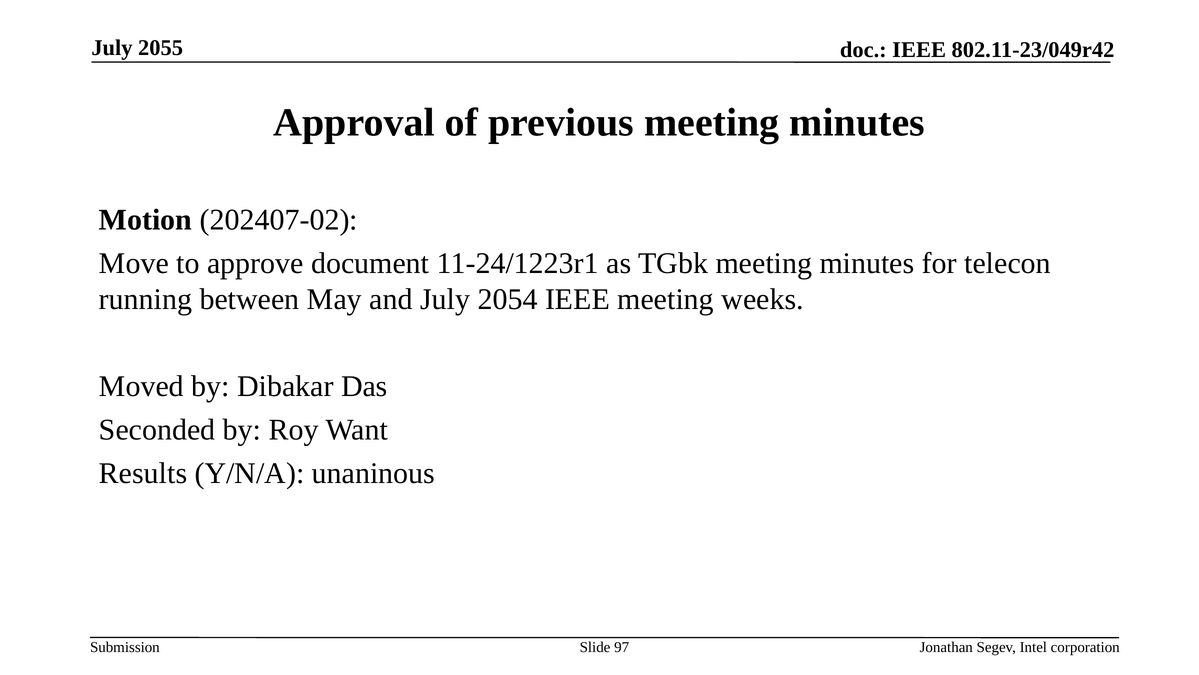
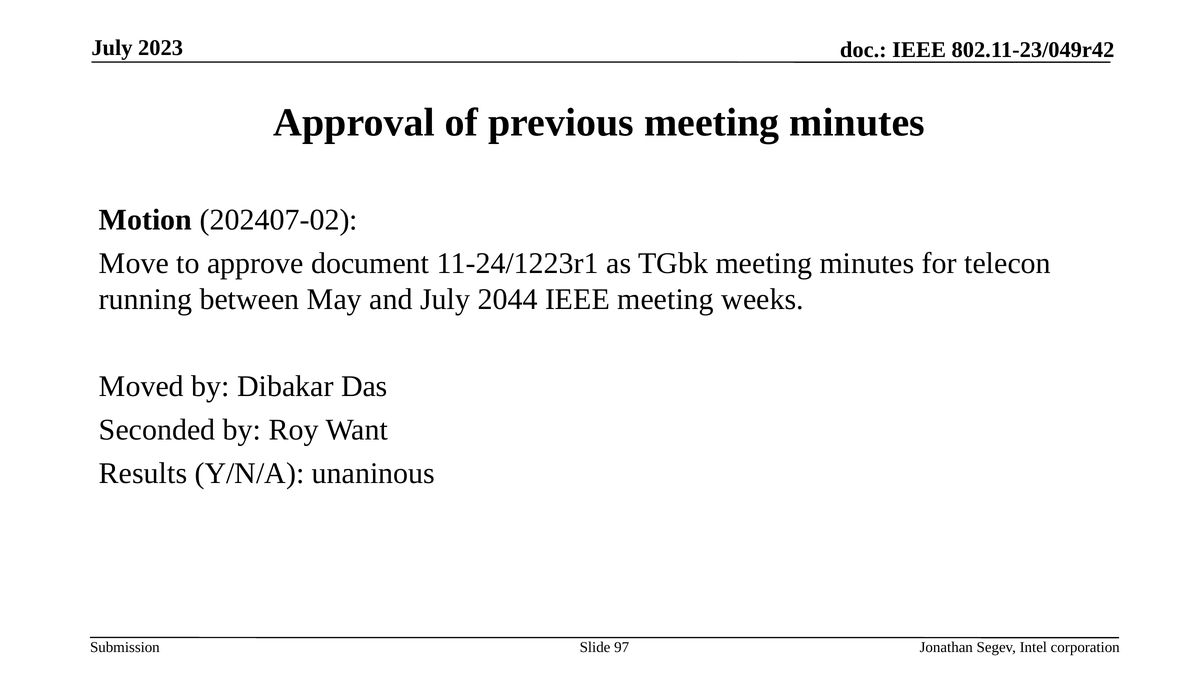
2055: 2055 -> 2023 (161, 48)
2054: 2054 -> 2044 (508, 299)
